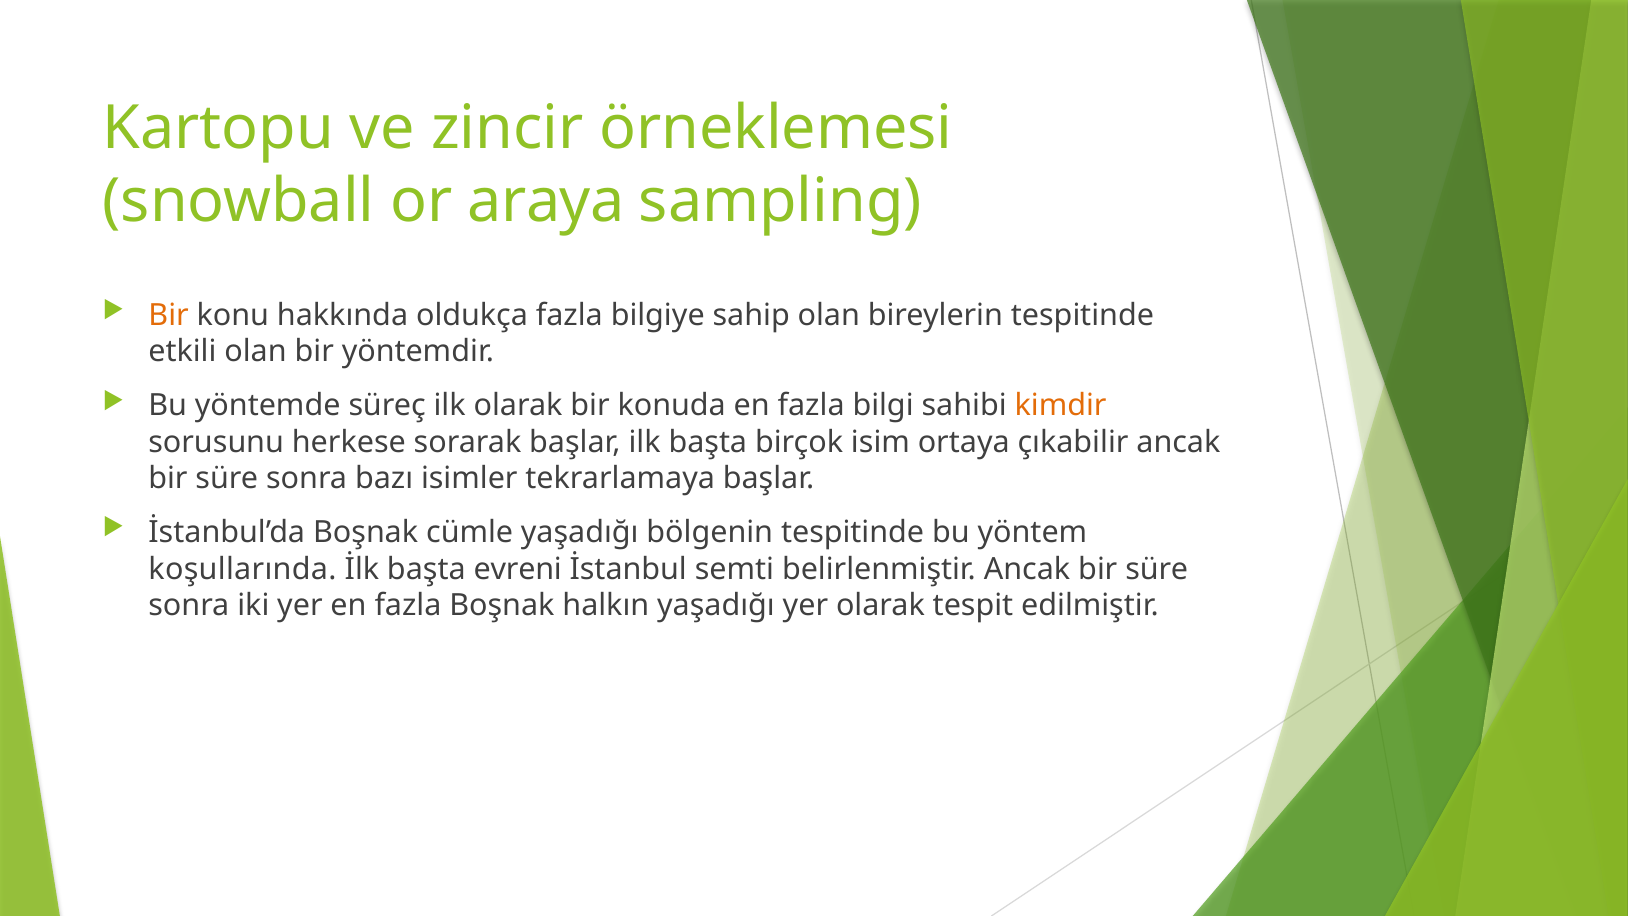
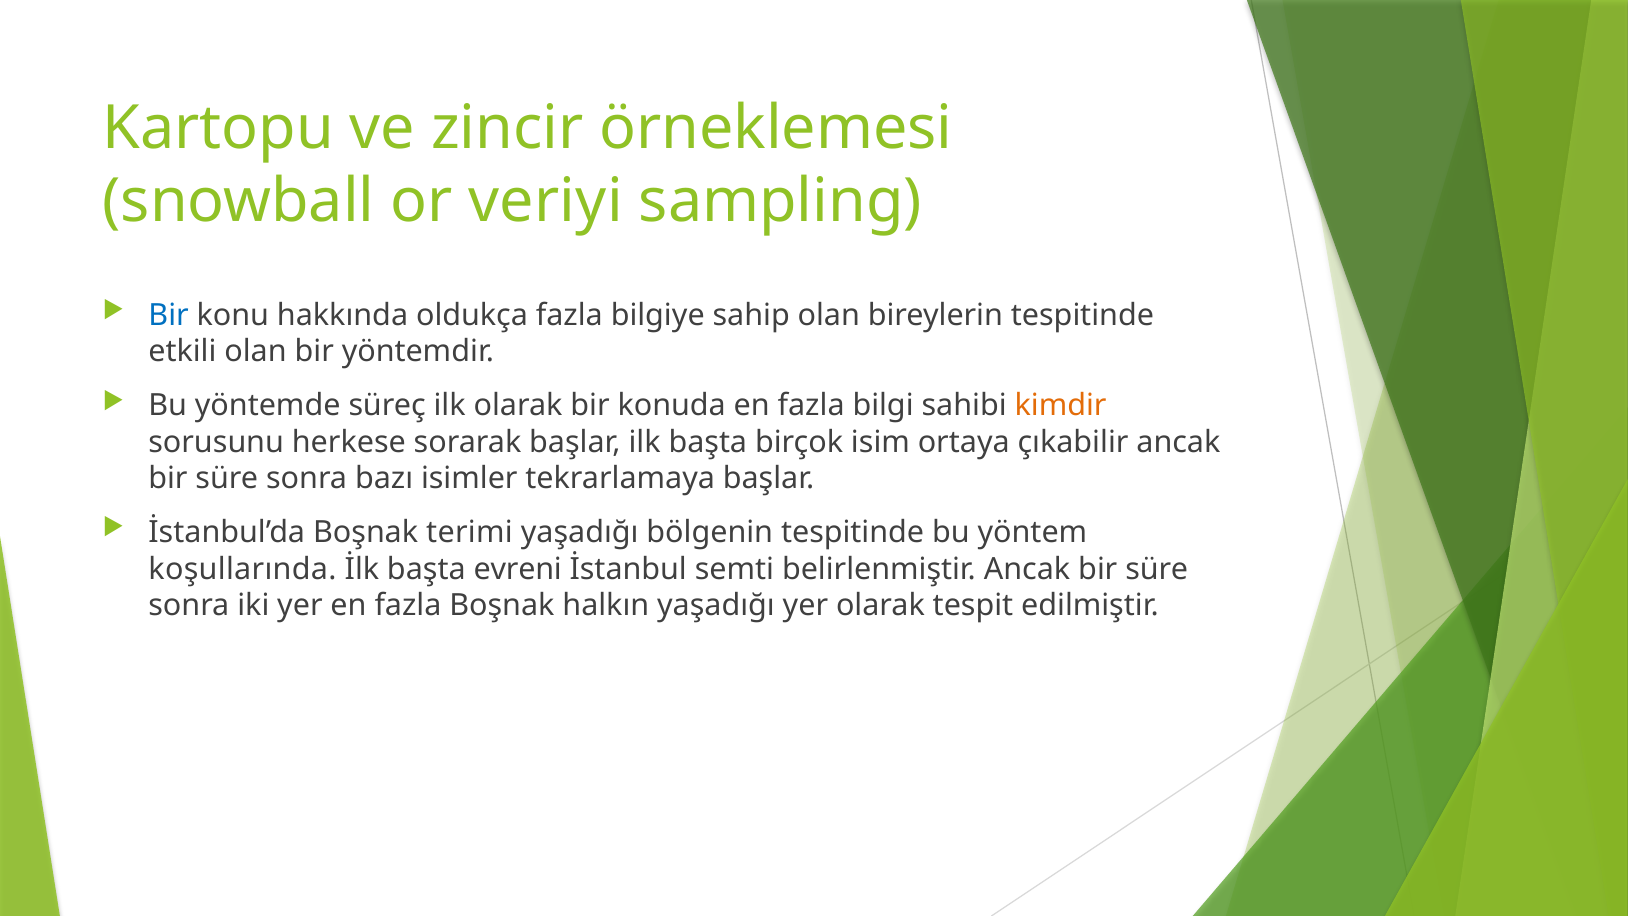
araya: araya -> veriyi (546, 202)
Bir colour: orange -> blue (169, 315)
cümle: cümle -> terimi (470, 532)
